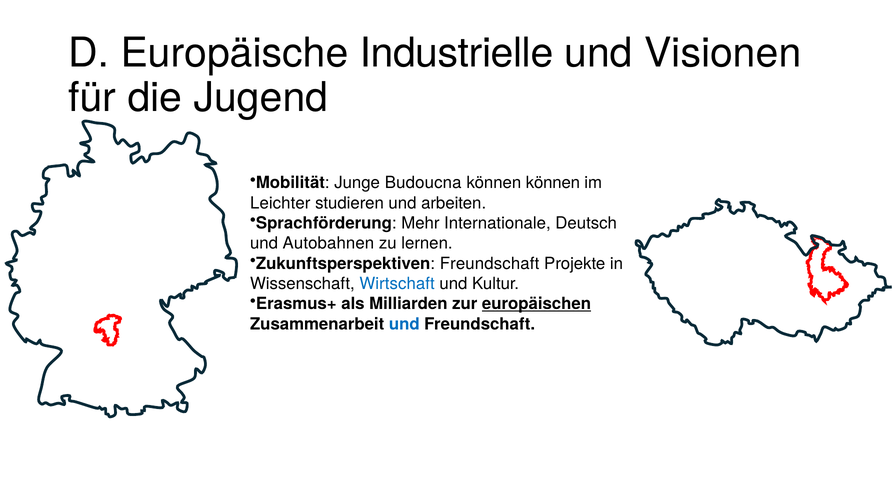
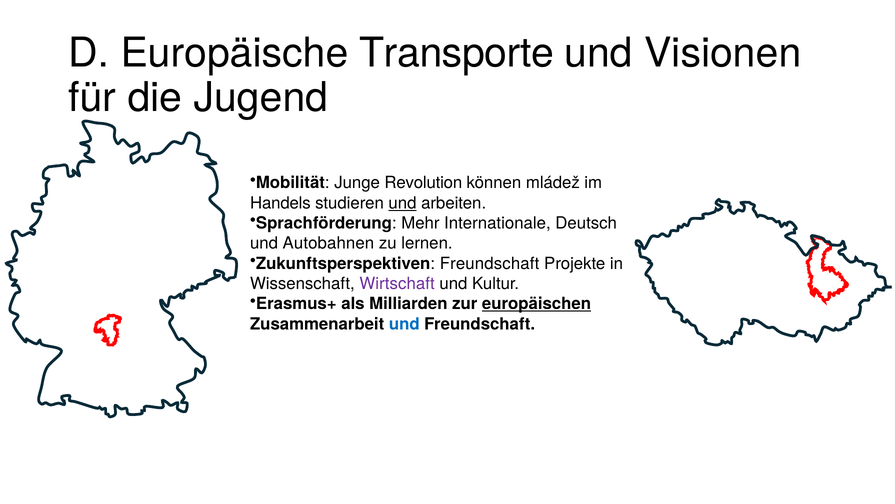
Industrielle: Industrielle -> Transporte (457, 53)
Budoucna: Budoucna -> Revolution (423, 183)
können können: können -> mládež (553, 183)
Leichter: Leichter -> Handels (280, 203)
und underline: none -> present (402, 203)
Wirtschaft colour: blue -> purple (397, 283)
